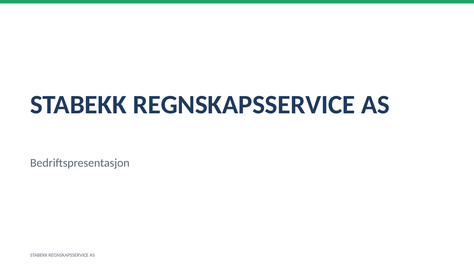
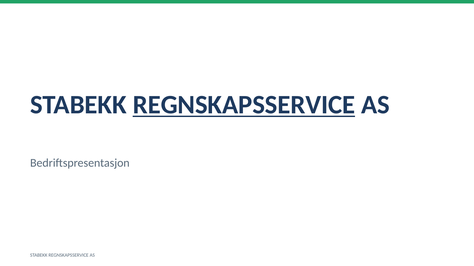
REGNSKAPSSERVICE underline: none -> present (244, 105)
